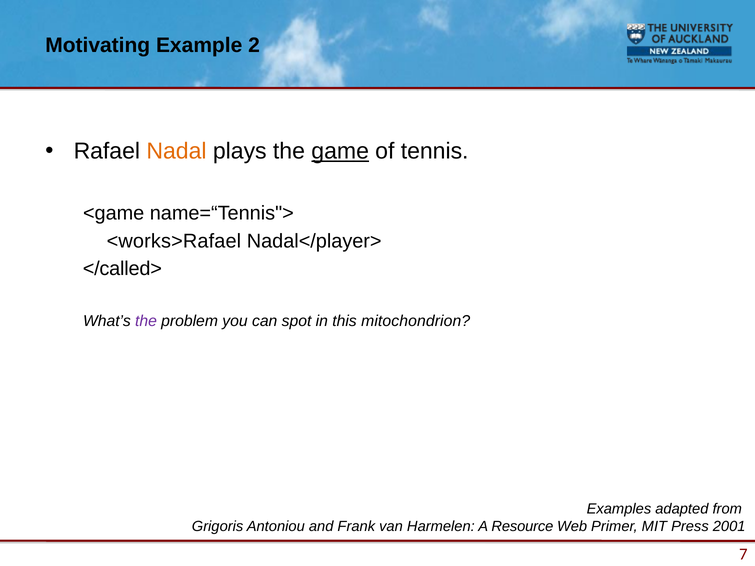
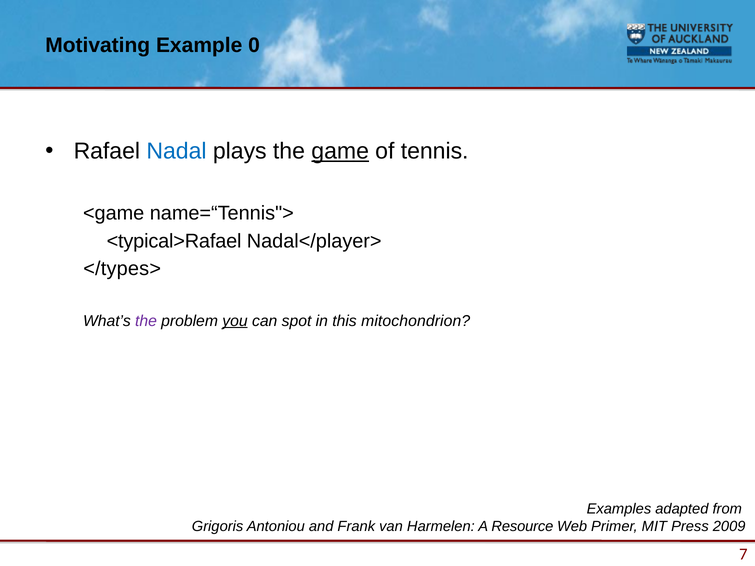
2: 2 -> 0 (254, 46)
Nadal colour: orange -> blue (176, 151)
<works>Rafael: <works>Rafael -> <typical>Rafael (174, 241)
</called>: </called> -> </types> (122, 269)
you underline: none -> present (235, 321)
2001: 2001 -> 2009 (729, 527)
